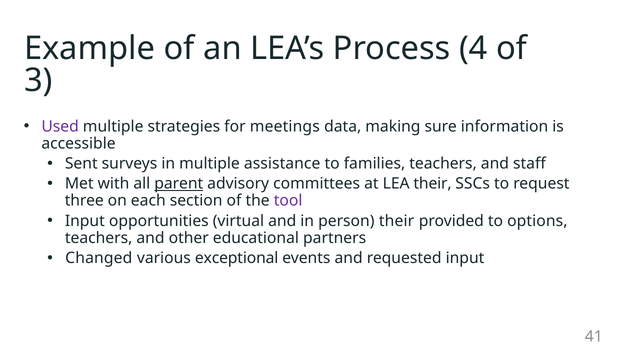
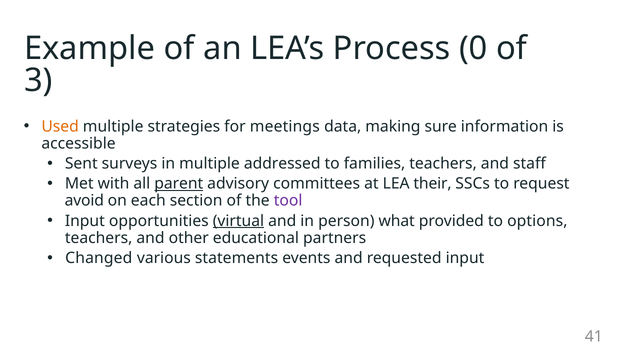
4: 4 -> 0 (473, 48)
Used colour: purple -> orange (60, 126)
assistance: assistance -> addressed (282, 163)
three: three -> avoid (84, 201)
virtual underline: none -> present (238, 221)
person their: their -> what (397, 221)
exceptional: exceptional -> statements (237, 258)
